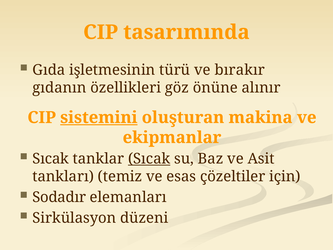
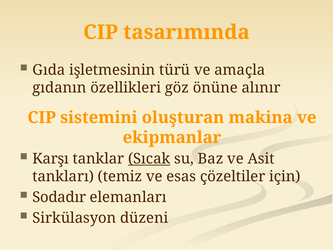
bırakır: bırakır -> amaçla (240, 70)
sistemini underline: present -> none (99, 117)
Sıcak: Sıcak -> Karşı (51, 159)
